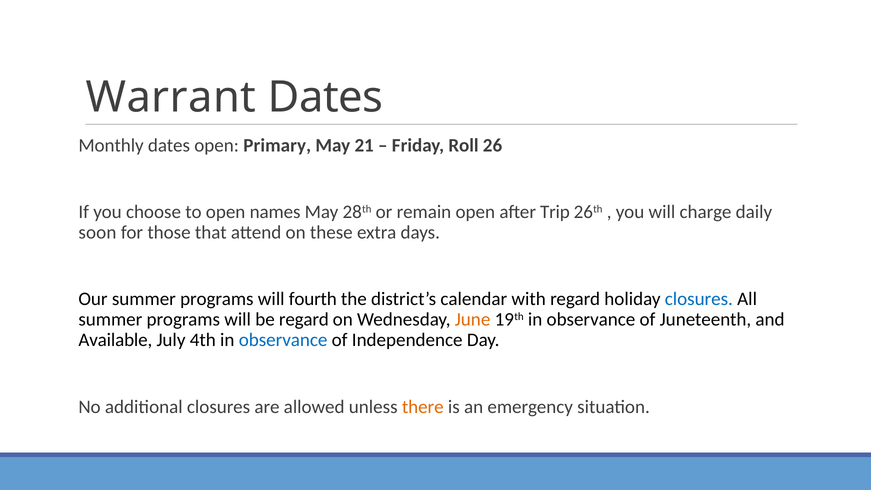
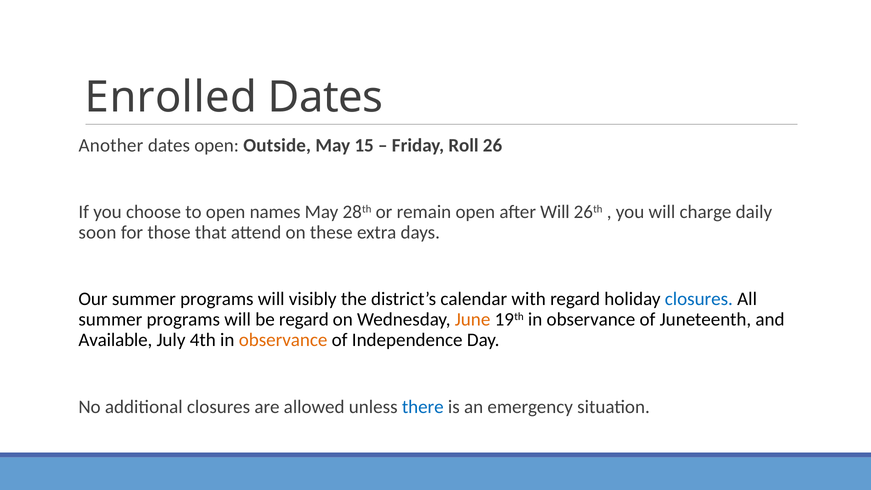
Warrant: Warrant -> Enrolled (171, 98)
Monthly: Monthly -> Another (111, 145)
Primary: Primary -> Outside (277, 145)
21: 21 -> 15 (364, 145)
after Trip: Trip -> Will (555, 212)
fourth: fourth -> visibly (313, 299)
observance colour: blue -> orange (283, 340)
there colour: orange -> blue (423, 407)
